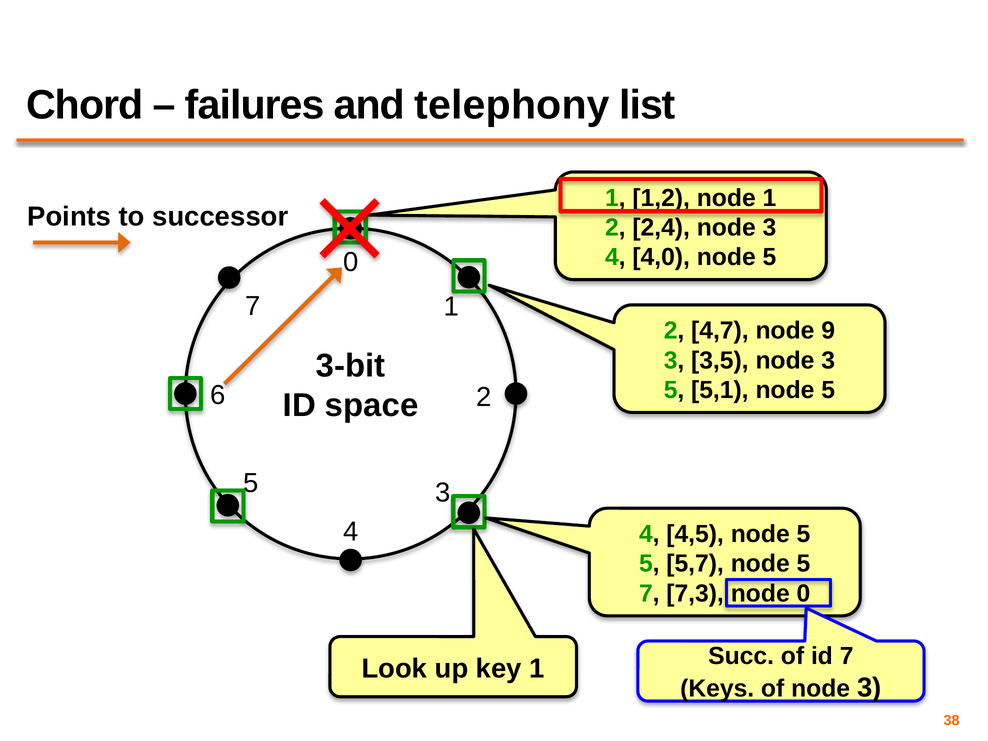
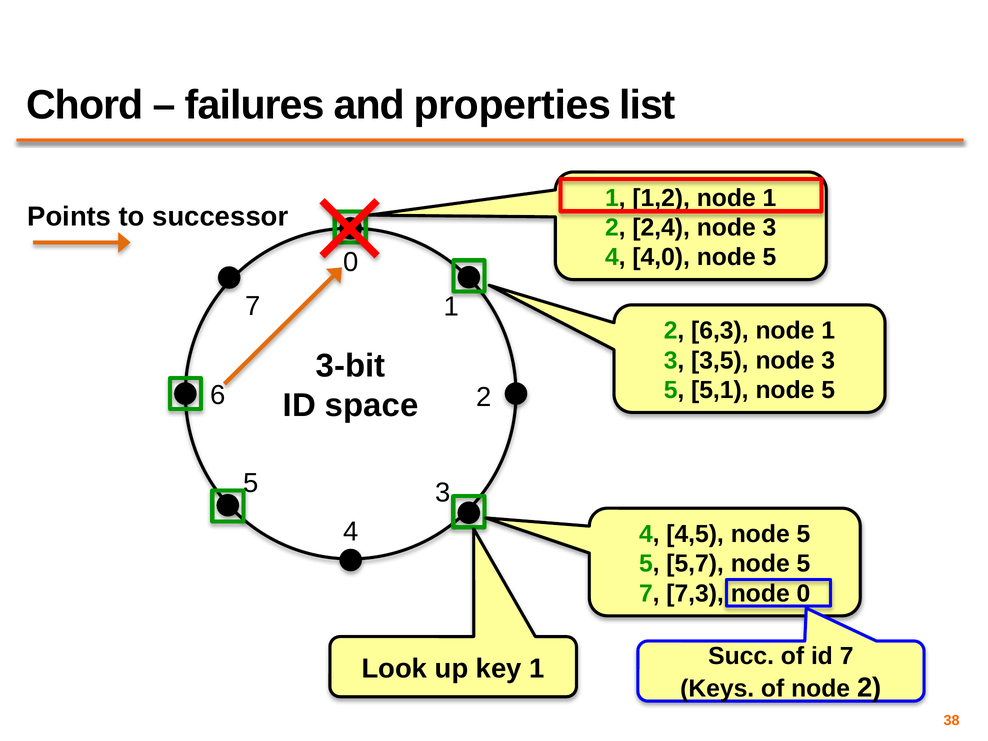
telephony: telephony -> properties (512, 105)
4,7: 4,7 -> 6,3 (720, 331)
9: 9 -> 1 (828, 331)
of node 3: 3 -> 2 (869, 688)
